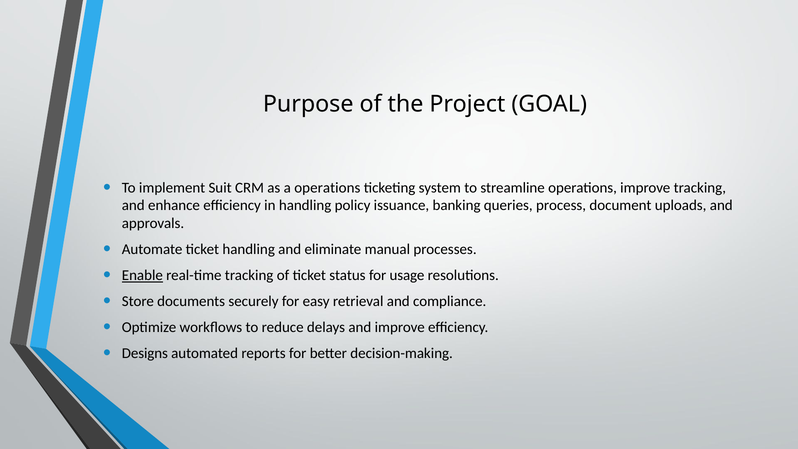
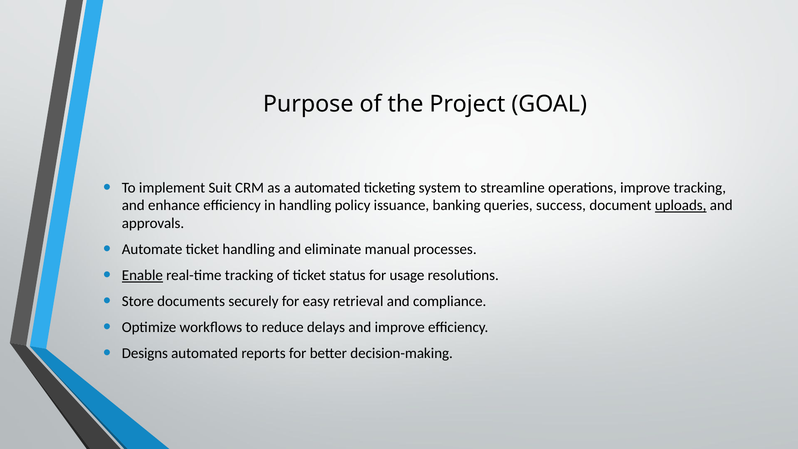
a operations: operations -> automated (327, 188)
process: process -> success (561, 206)
uploads underline: none -> present (681, 206)
